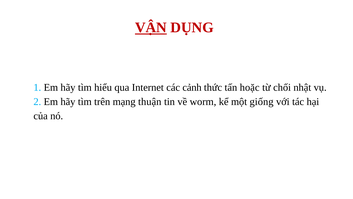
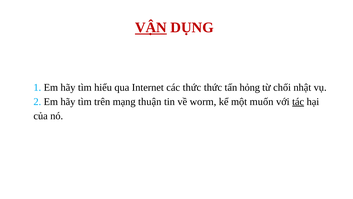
các cảnh: cảnh -> thức (192, 87)
hoặc: hoặc -> hỏng (250, 87)
giống: giống -> muốn (262, 101)
tác underline: none -> present (298, 101)
